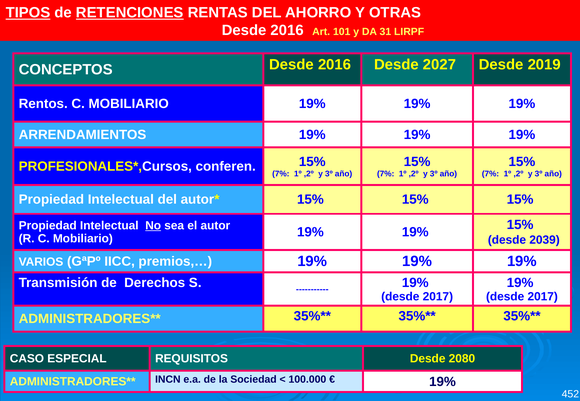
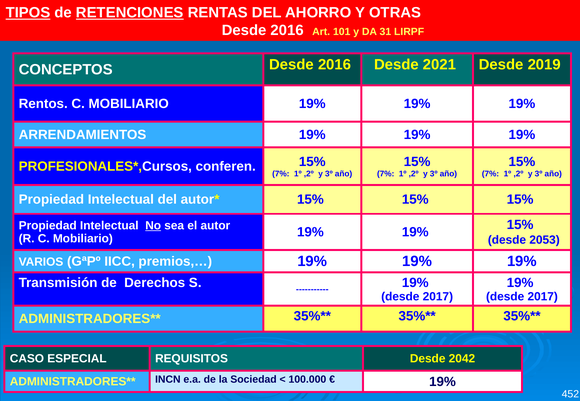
2027: 2027 -> 2021 (439, 65)
2039: 2039 -> 2053 (545, 240)
2080: 2080 -> 2042 (462, 359)
